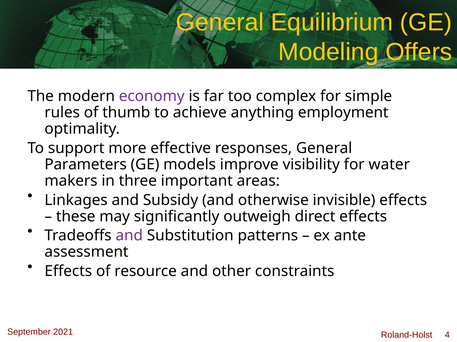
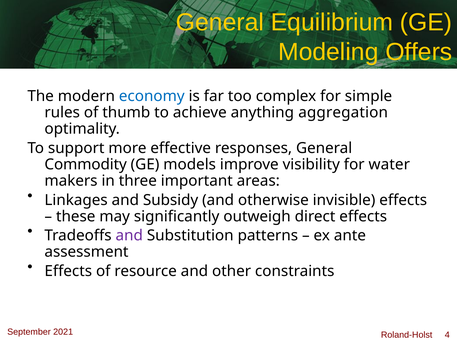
economy colour: purple -> blue (152, 96)
employment: employment -> aggregation (343, 113)
Parameters: Parameters -> Commodity (86, 165)
